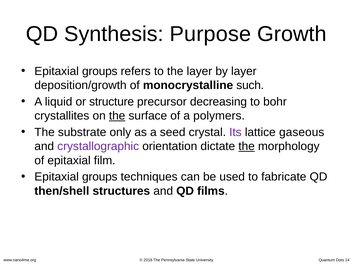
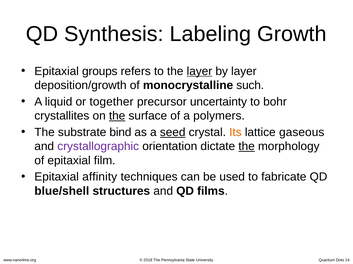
Purpose: Purpose -> Labeling (210, 34)
layer underline: none -> present (199, 71)
structure: structure -> together (111, 102)
decreasing: decreasing -> uncertainty (218, 102)
only: only -> bind (120, 133)
seed underline: none -> present (173, 133)
Its colour: purple -> orange (235, 133)
groups: groups -> affinity (100, 177)
then/shell: then/shell -> blue/shell (62, 191)
